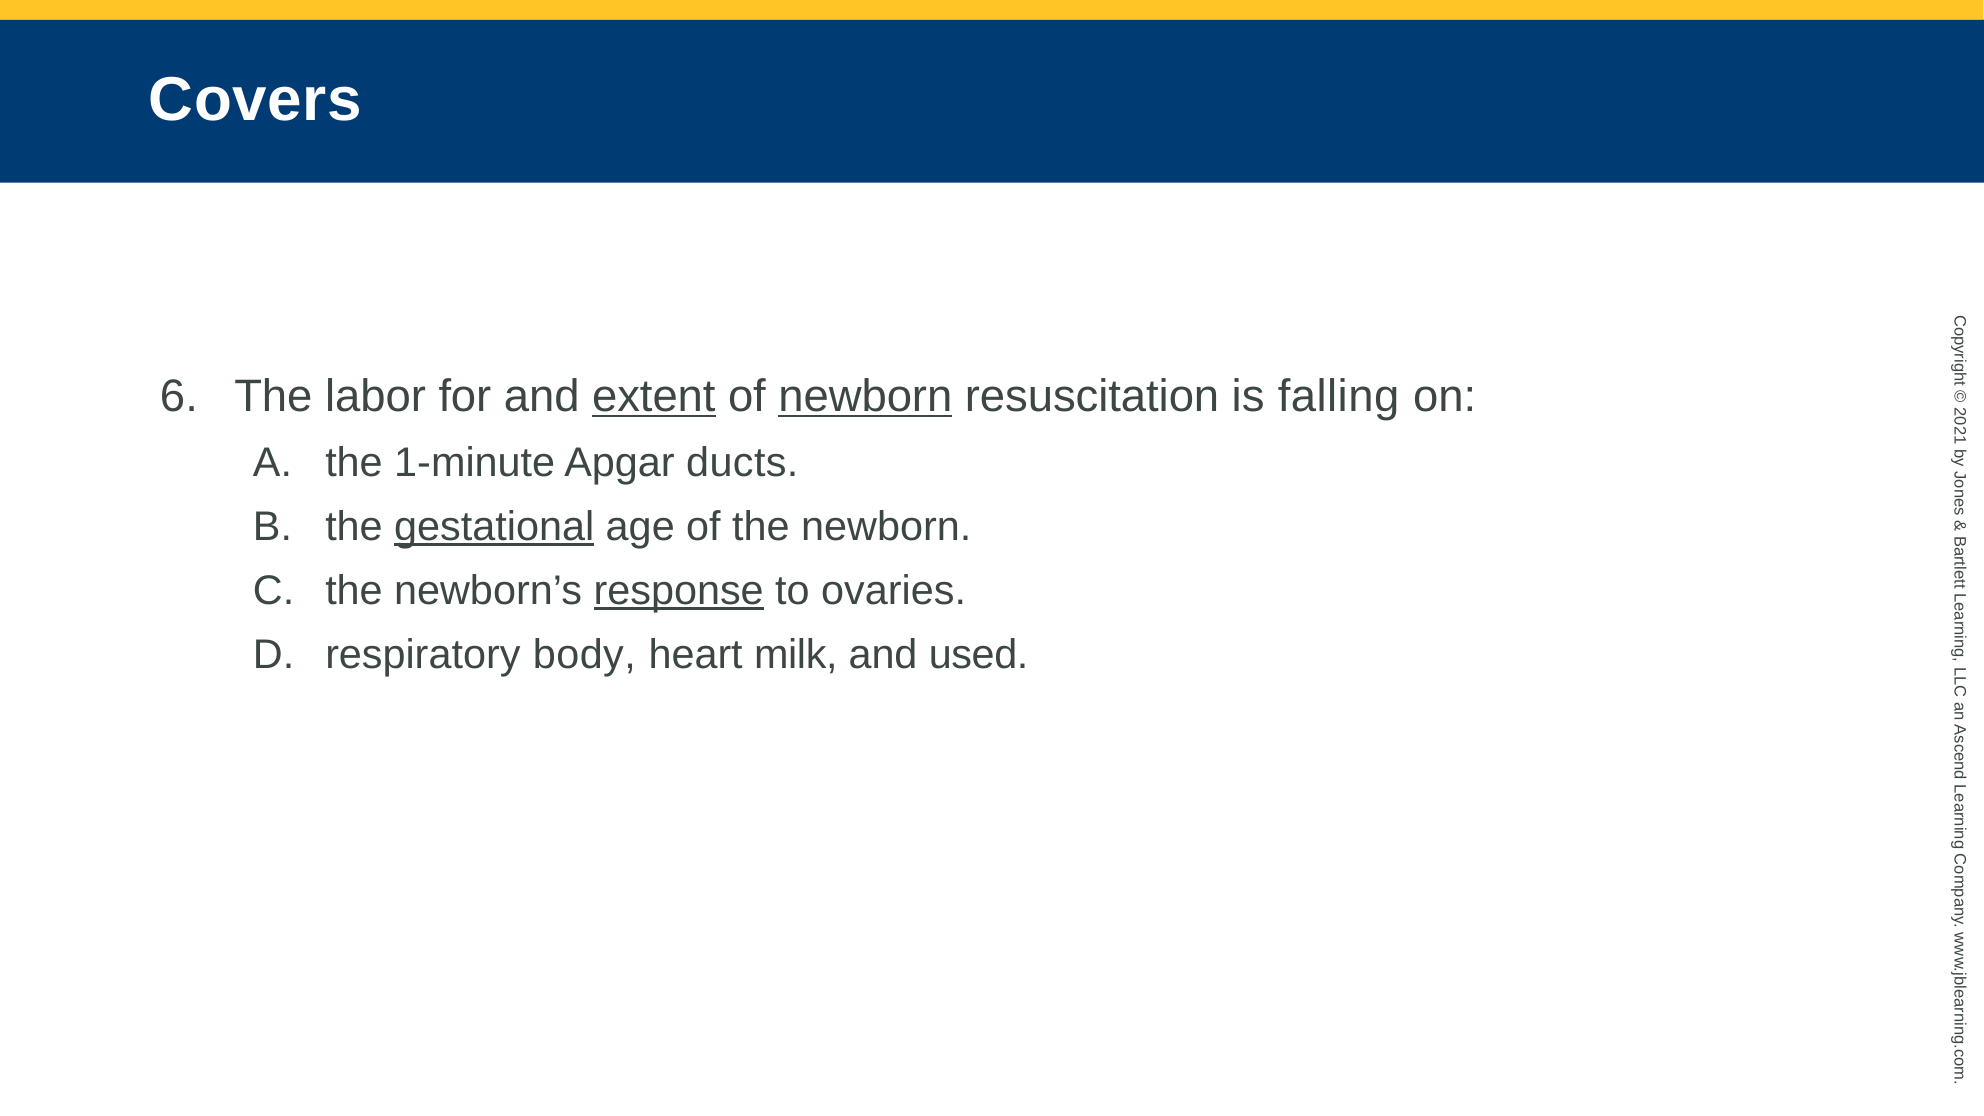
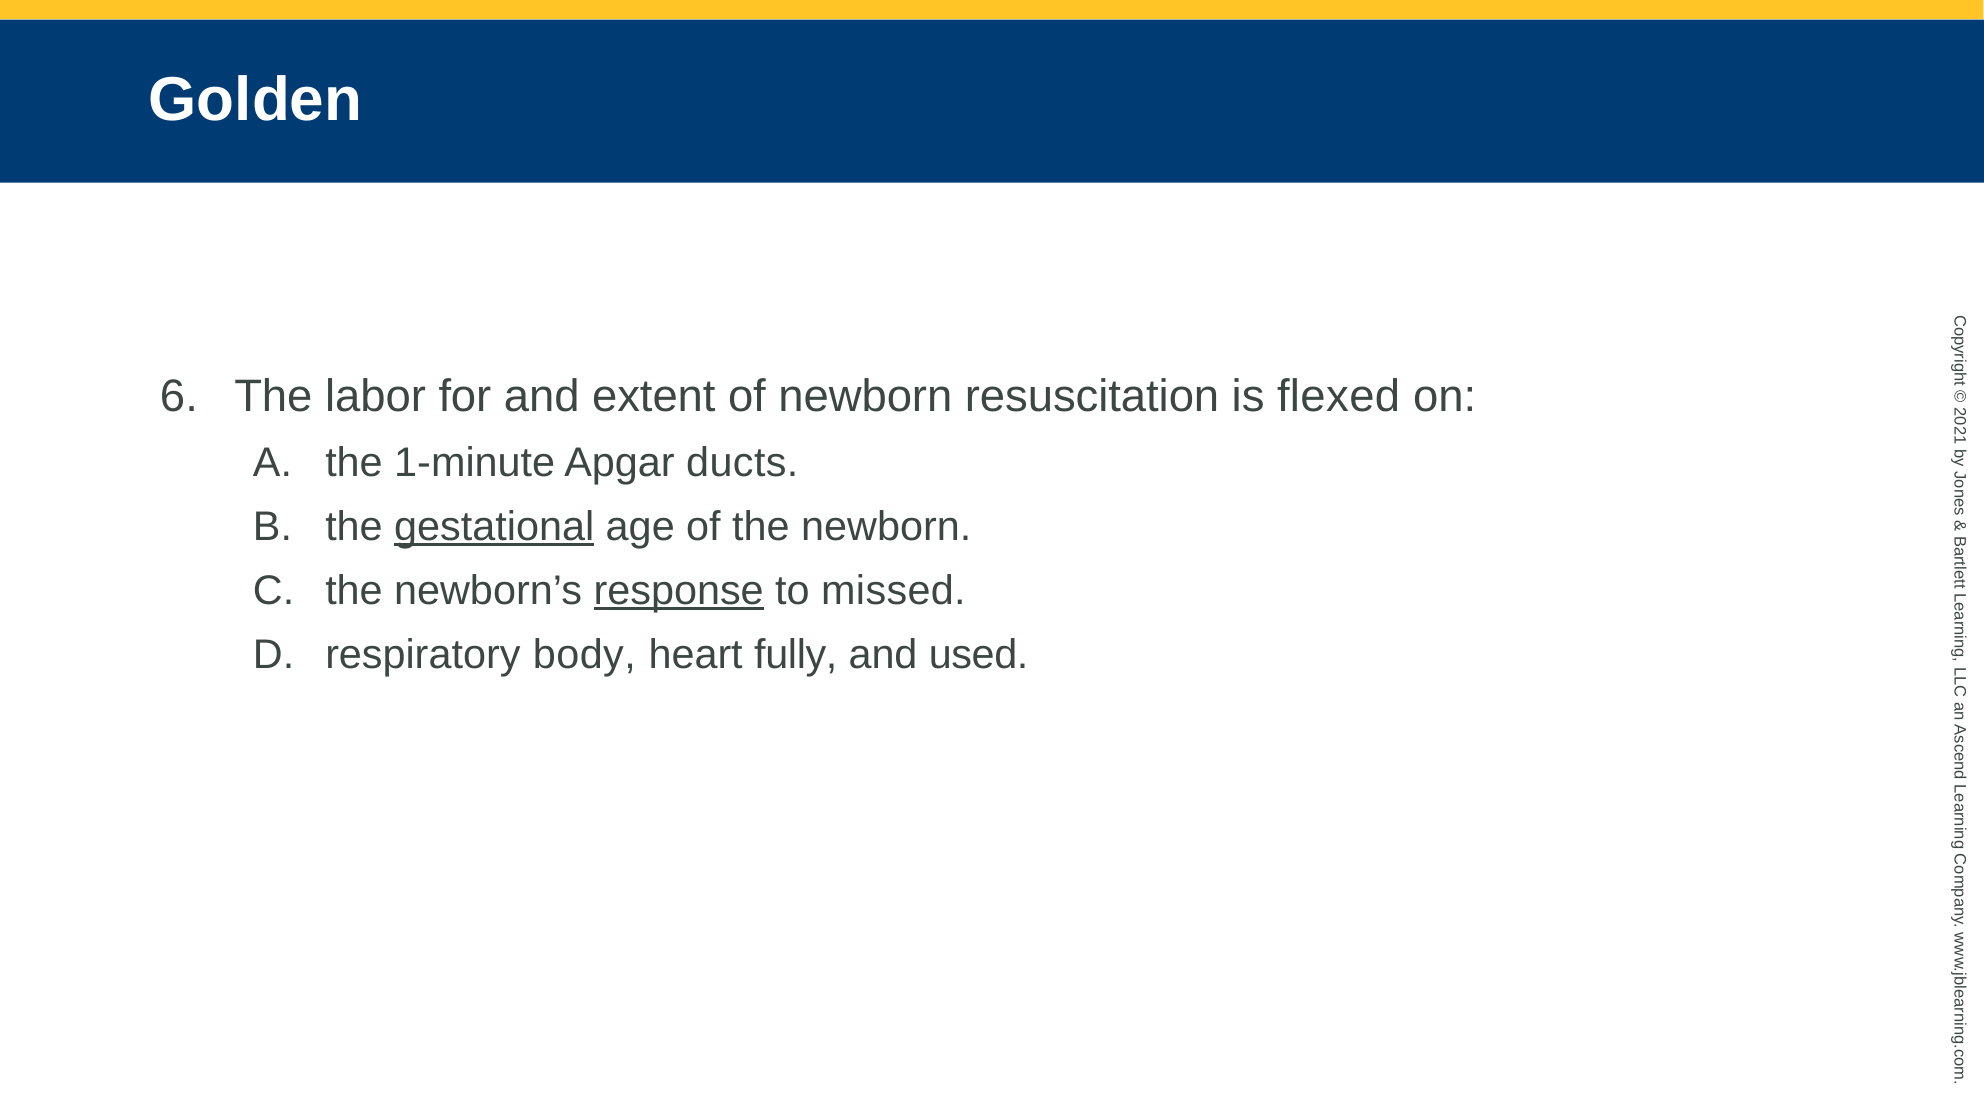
Covers: Covers -> Golden (256, 100)
extent underline: present -> none (654, 396)
newborn underline: present -> none (865, 396)
falling: falling -> flexed (1339, 396)
ovaries: ovaries -> missed (893, 591)
milk: milk -> fully (796, 655)
